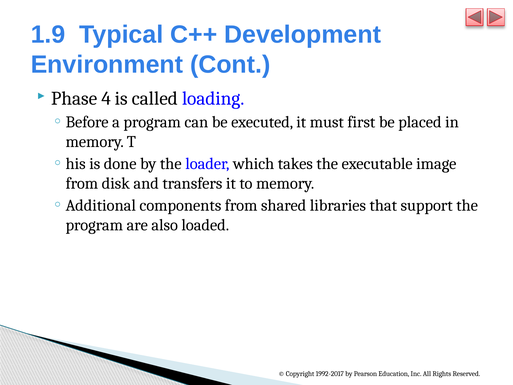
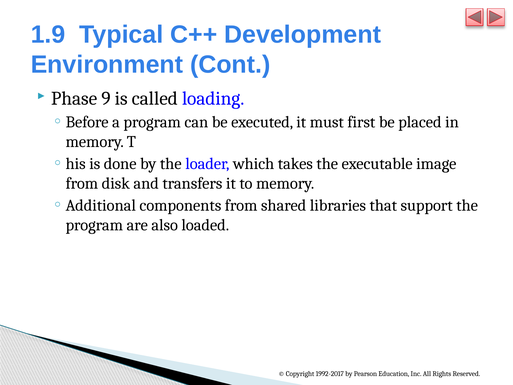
4: 4 -> 9 (106, 99)
